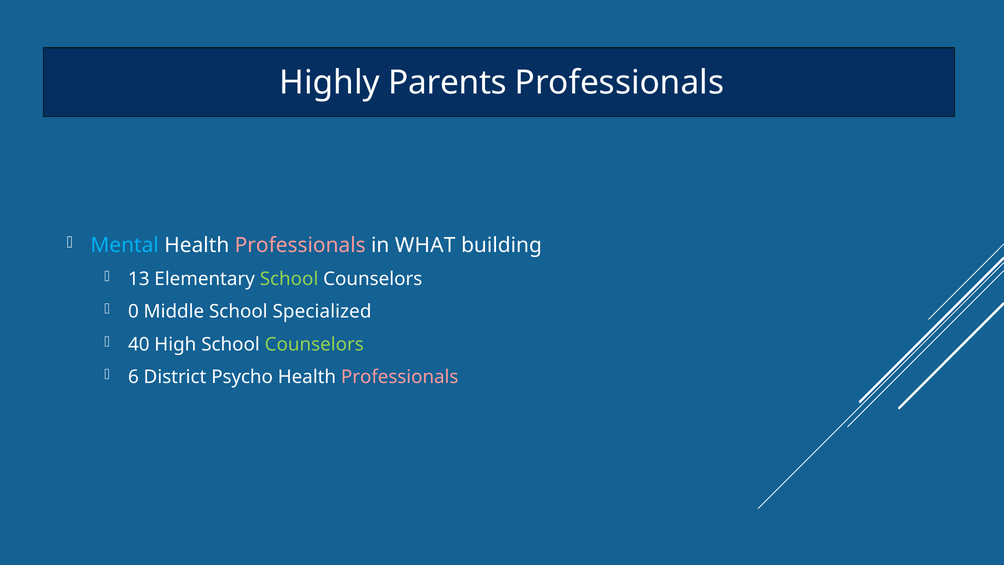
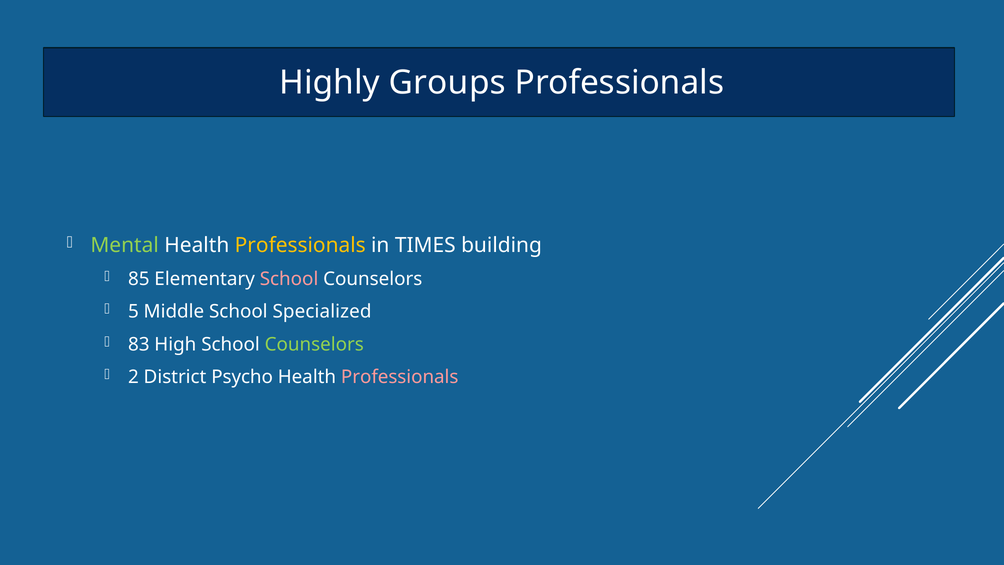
Parents: Parents -> Groups (447, 83)
Mental colour: light blue -> light green (125, 245)
Professionals colour: pink -> yellow (300, 245)
WHAT: WHAT -> TIMES (425, 245)
13: 13 -> 85 (139, 279)
School colour: light green -> pink (289, 279)
0: 0 -> 5 (133, 312)
40: 40 -> 83 (139, 344)
6: 6 -> 2 (133, 377)
